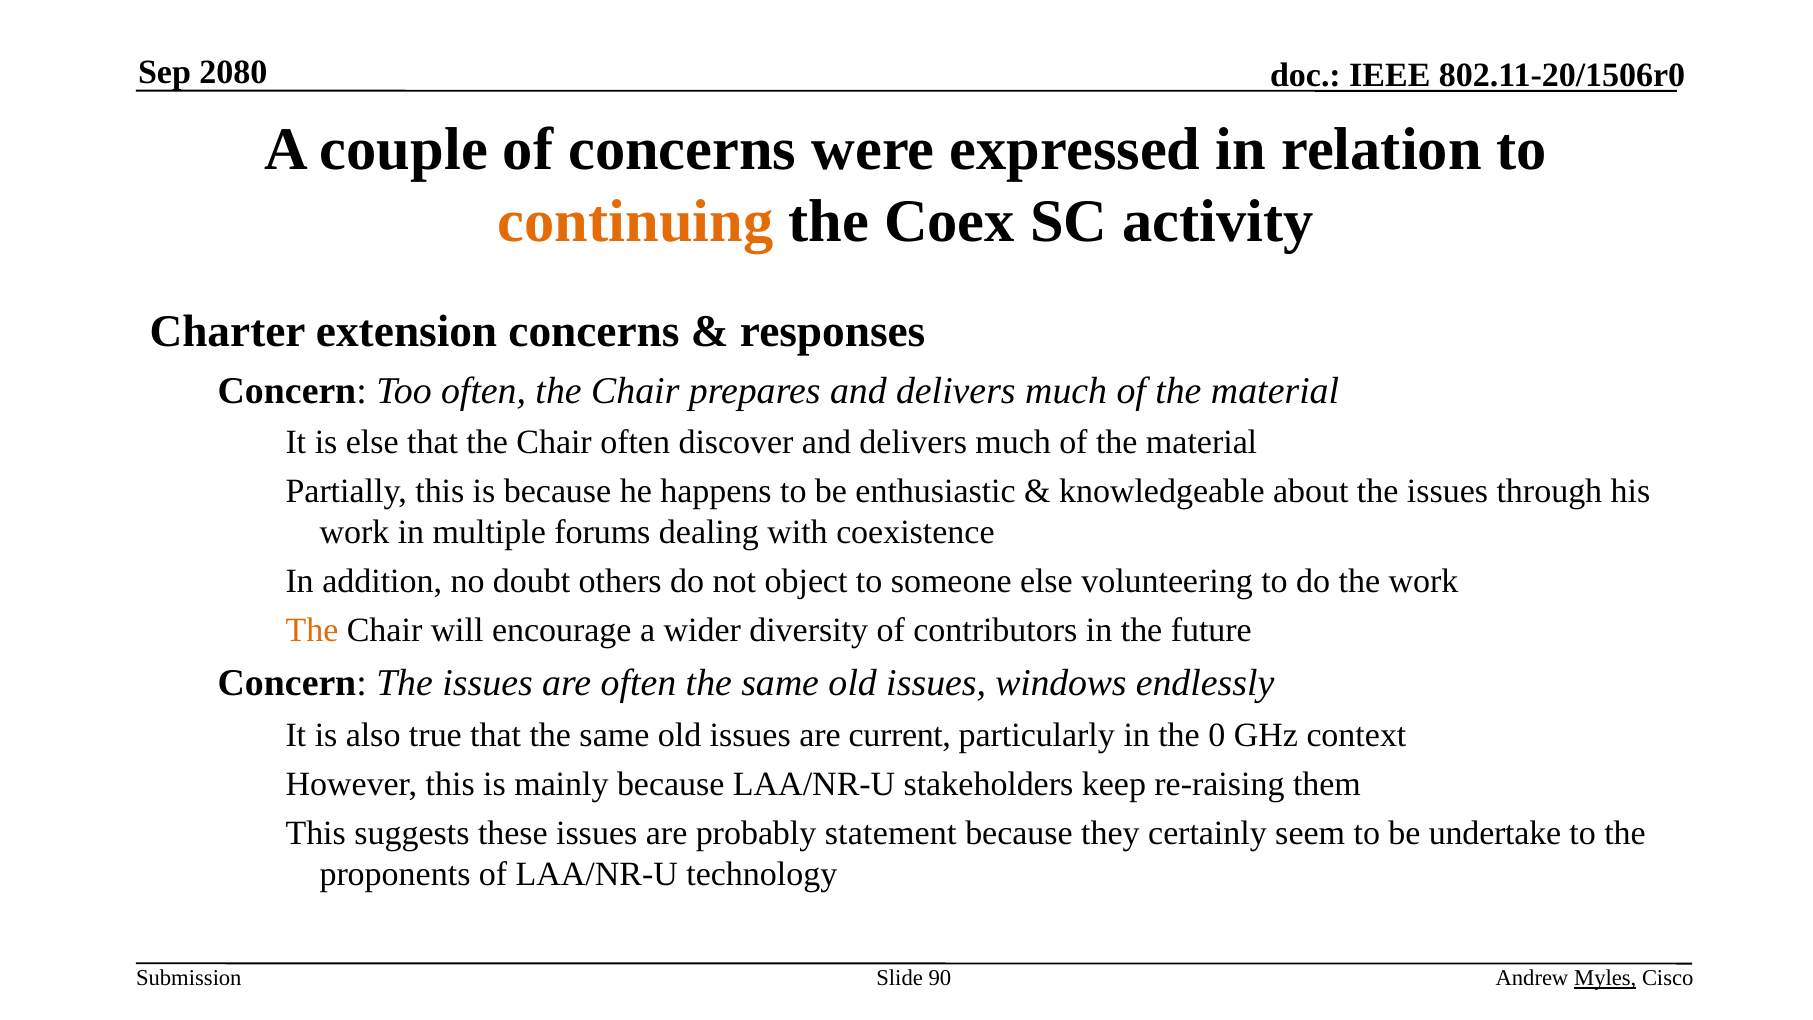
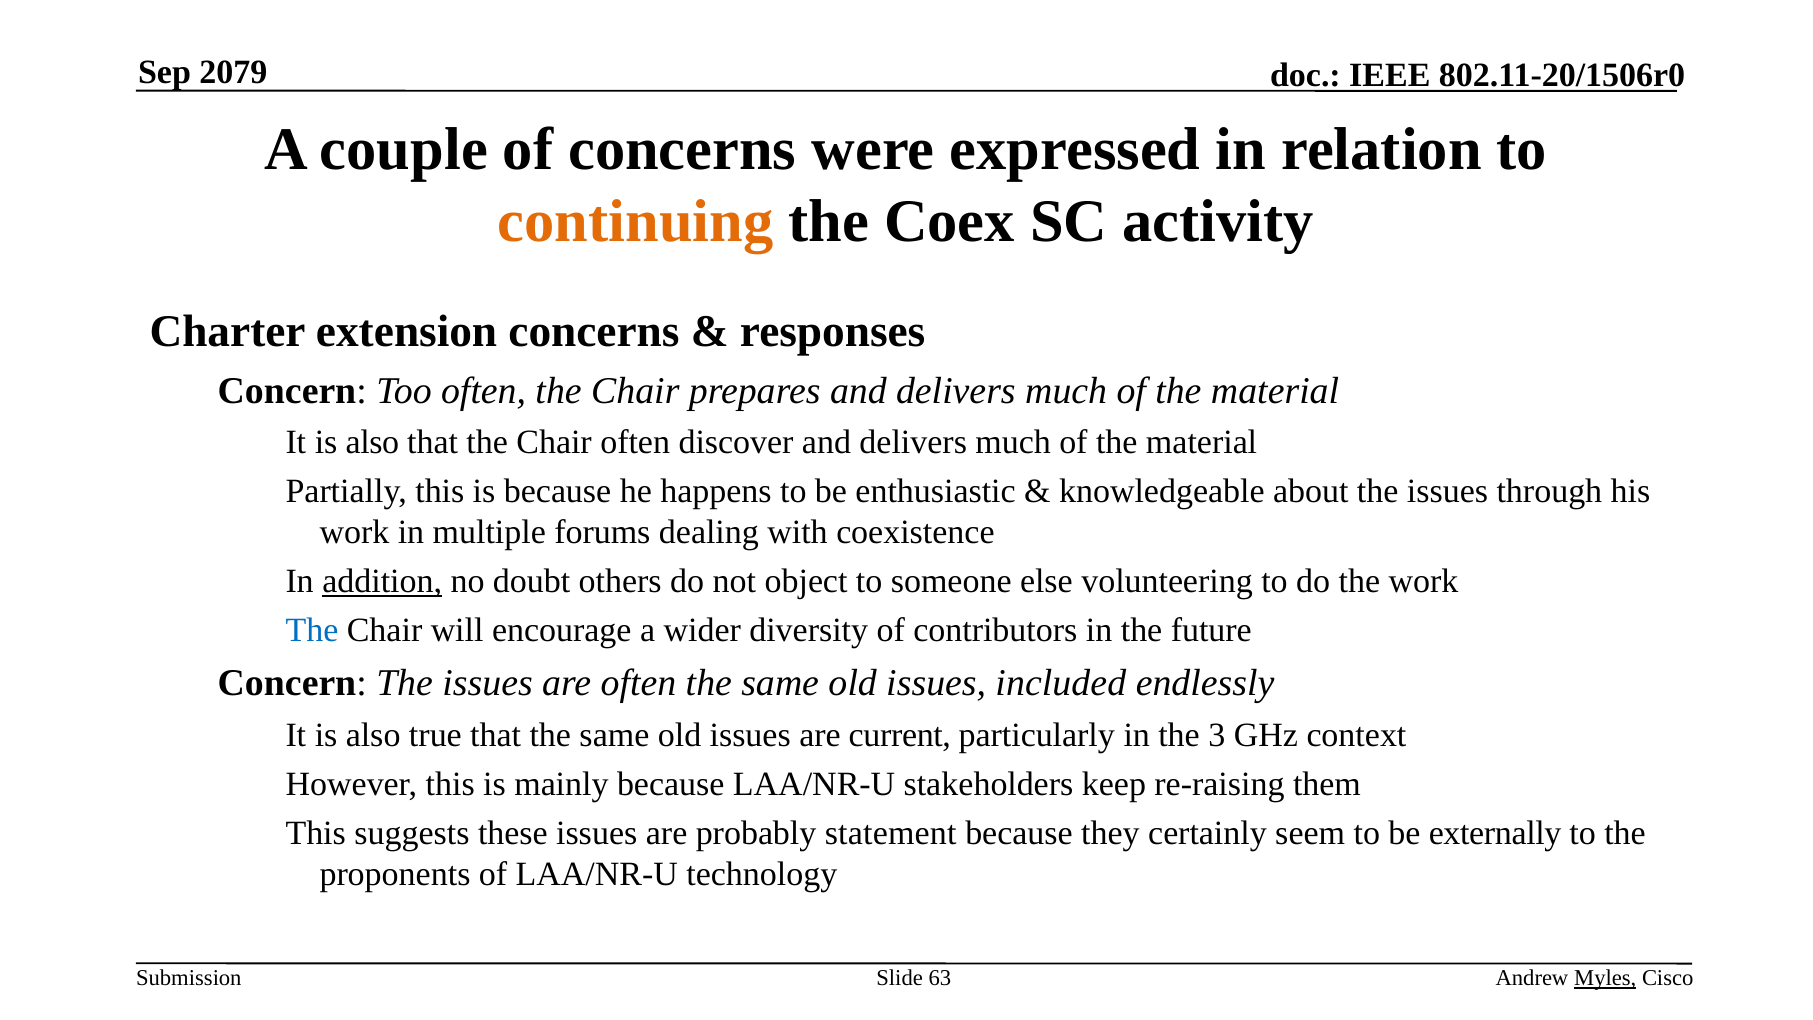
2080: 2080 -> 2079 (233, 72)
else: else -> also (372, 442)
addition underline: none -> present (382, 581)
The colour: orange -> blue (312, 631)
windows: windows -> included (1061, 683)
0: 0 -> 3 (1217, 735)
undertake: undertake -> externally (1495, 833)
90: 90 -> 63 (940, 978)
